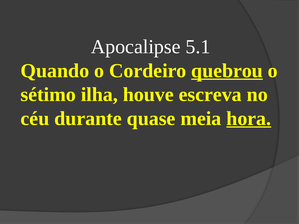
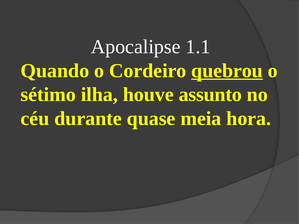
5.1: 5.1 -> 1.1 (198, 47)
escreva: escreva -> assunto (210, 95)
hora underline: present -> none (249, 119)
